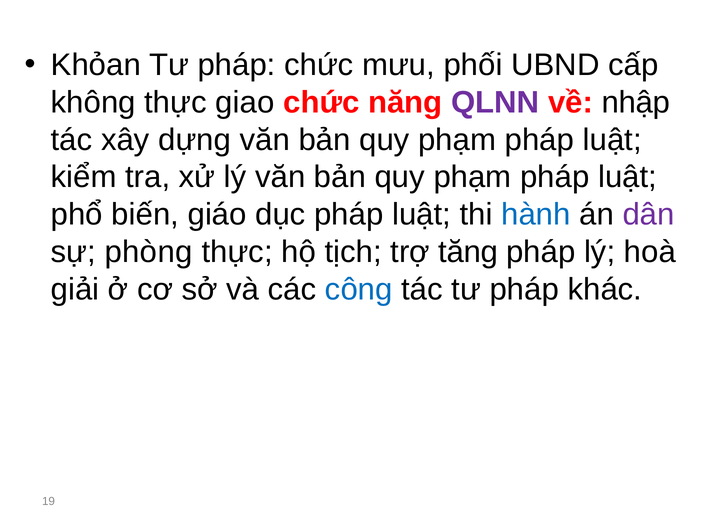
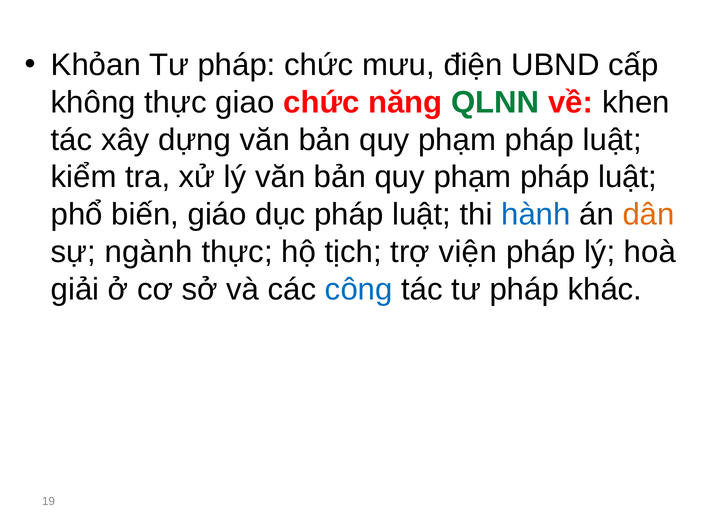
phối: phối -> điện (473, 65)
QLNN colour: purple -> green (495, 103)
nhập: nhập -> khen (636, 103)
dân colour: purple -> orange (648, 215)
phòng: phòng -> ngành (149, 252)
tăng: tăng -> viện (468, 252)
